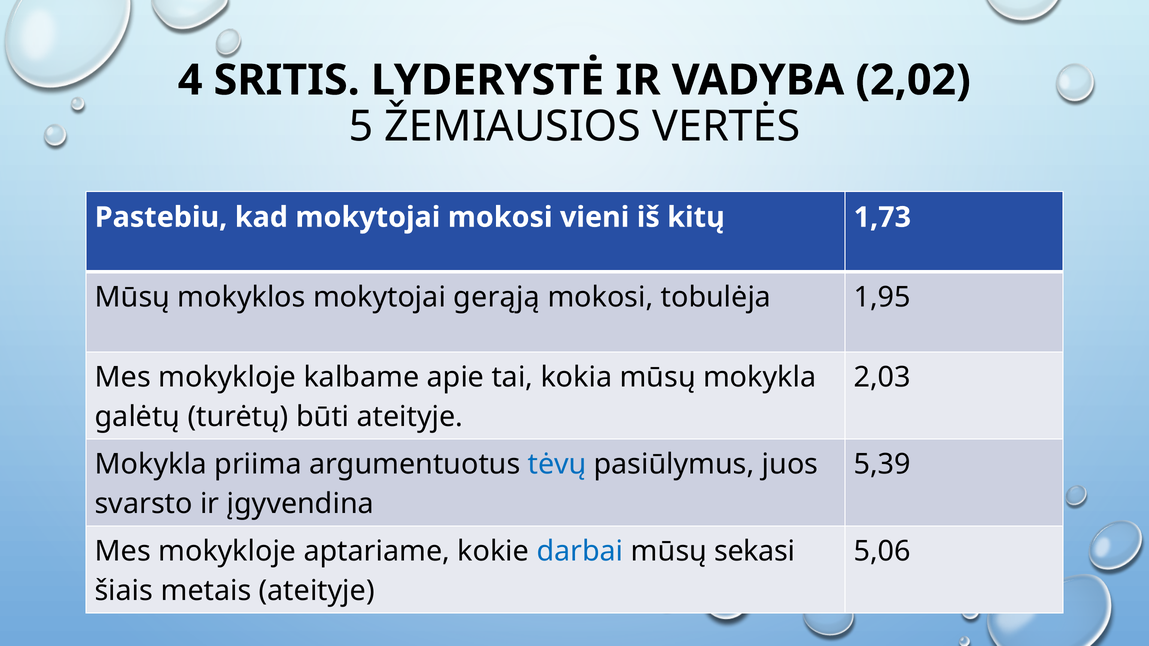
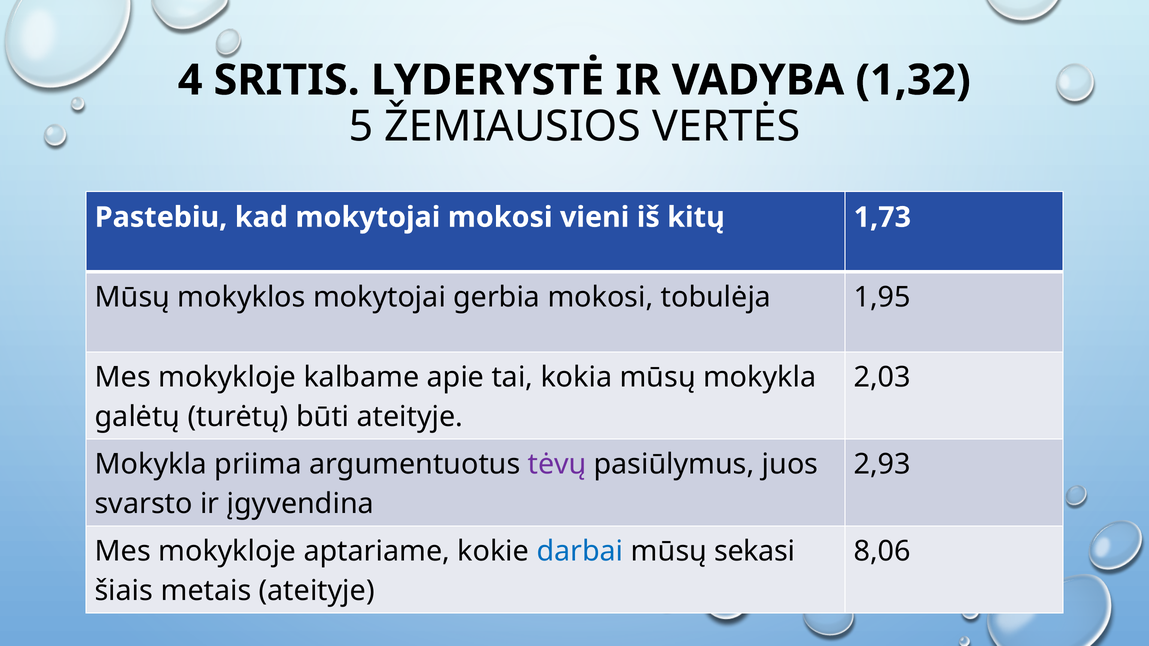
2,02: 2,02 -> 1,32 (913, 80)
gerąją: gerąją -> gerbia (497, 297)
tėvų colour: blue -> purple (557, 465)
5,39: 5,39 -> 2,93 (882, 465)
5,06: 5,06 -> 8,06 (882, 552)
